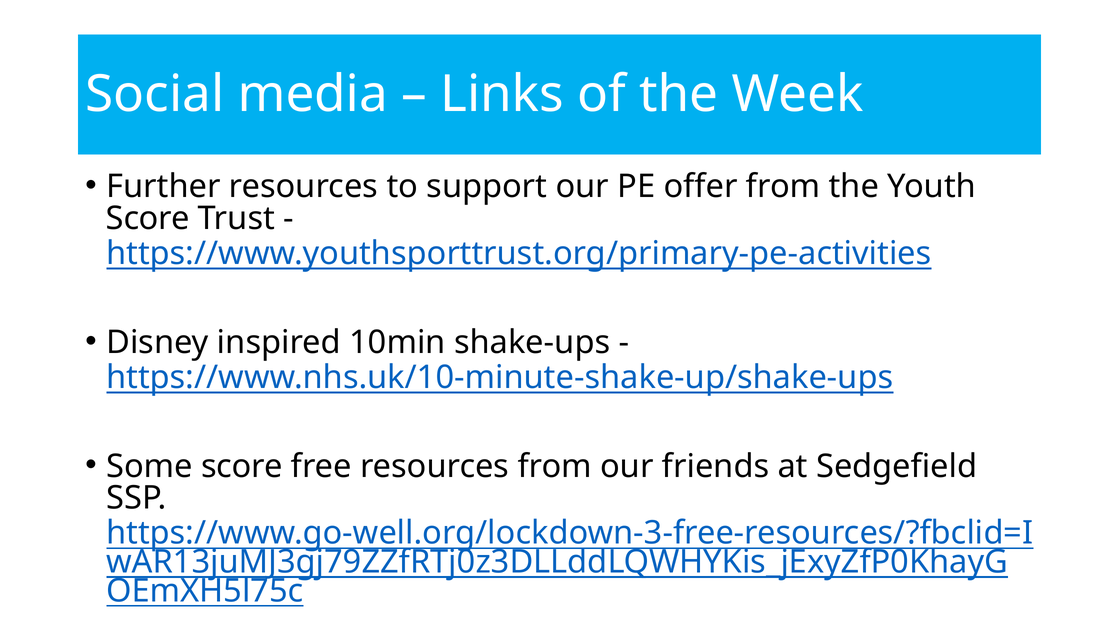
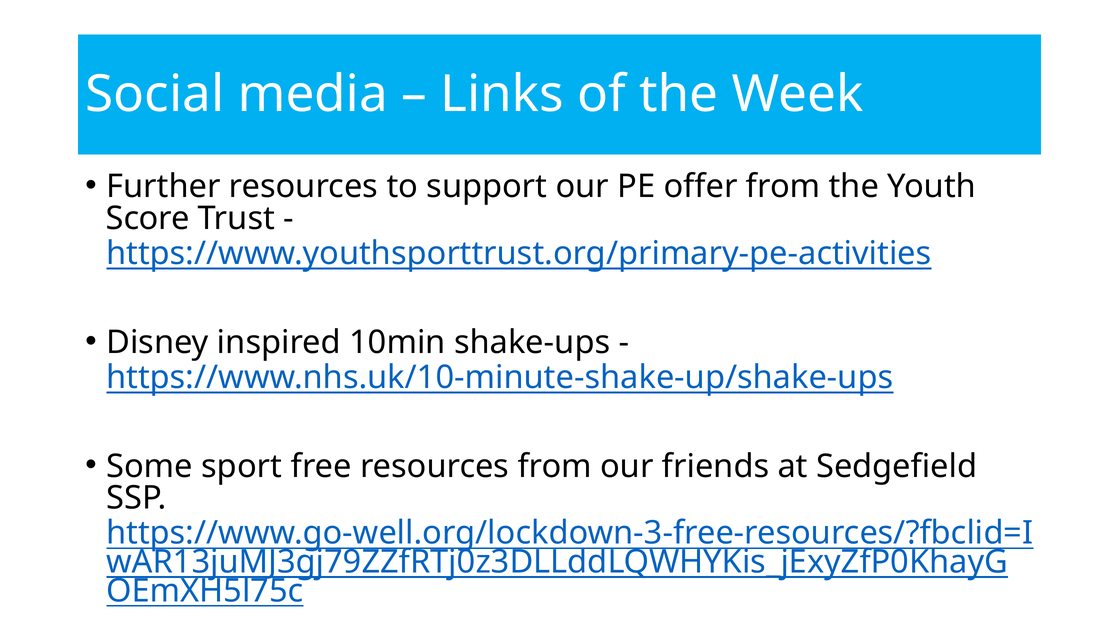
Some score: score -> sport (242, 466)
